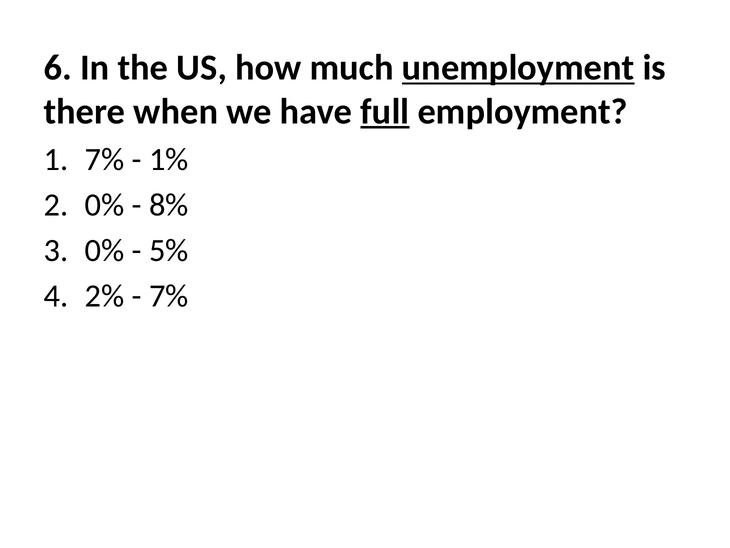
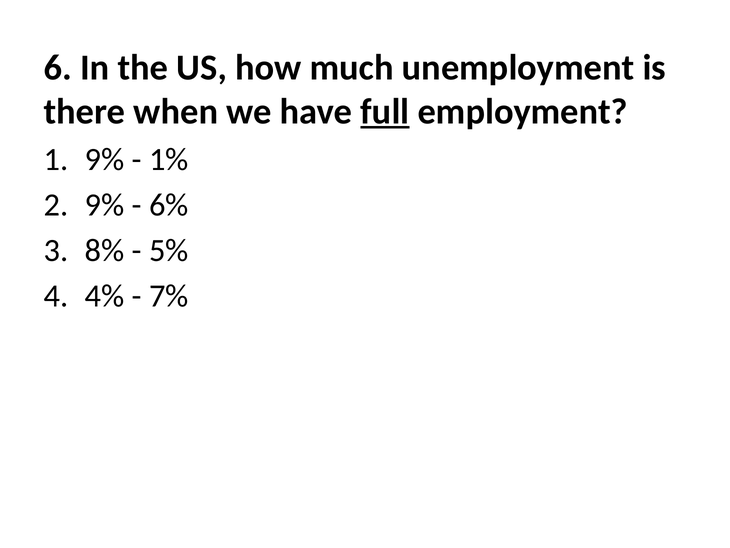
unemployment underline: present -> none (518, 68)
7%: 7% -> 9% (105, 159)
0%: 0% -> 9% (105, 205)
8%: 8% -> 6% (169, 205)
0%: 0% -> 8% (105, 250)
2%: 2% -> 4% (105, 296)
